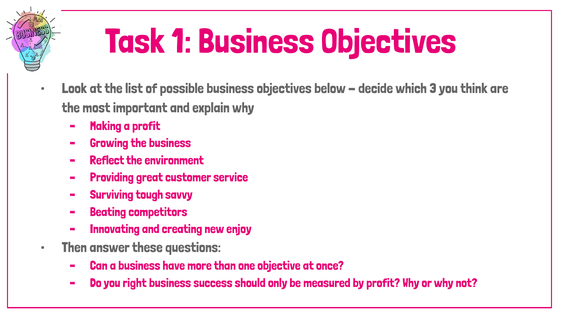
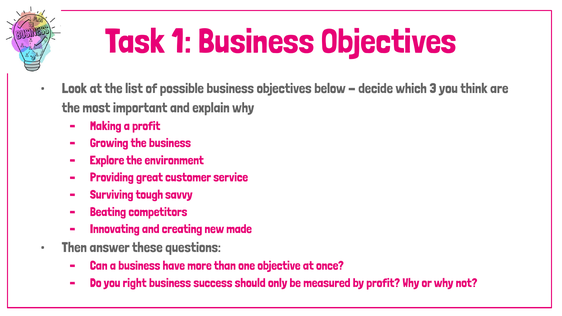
Reflect: Reflect -> Explore (107, 160)
enjoy: enjoy -> made (239, 229)
